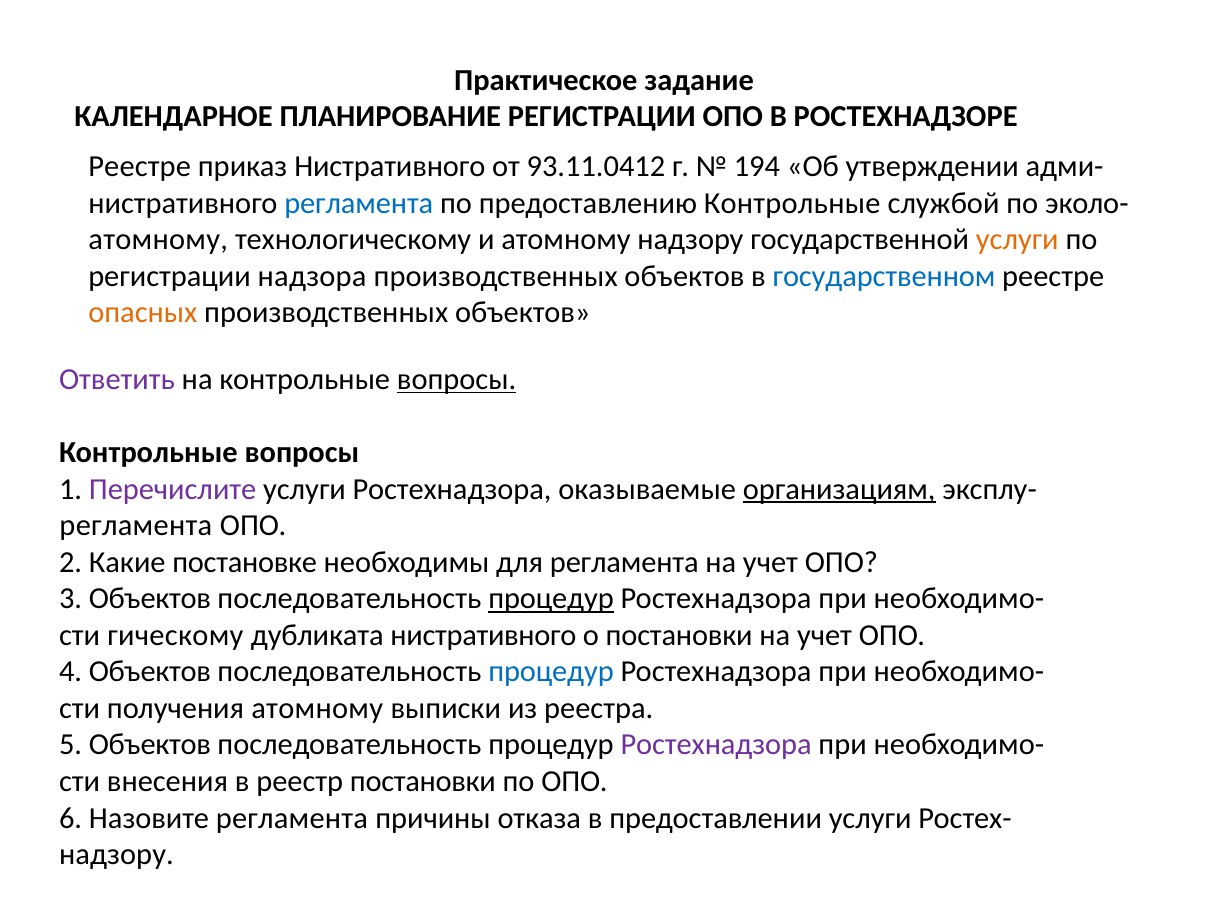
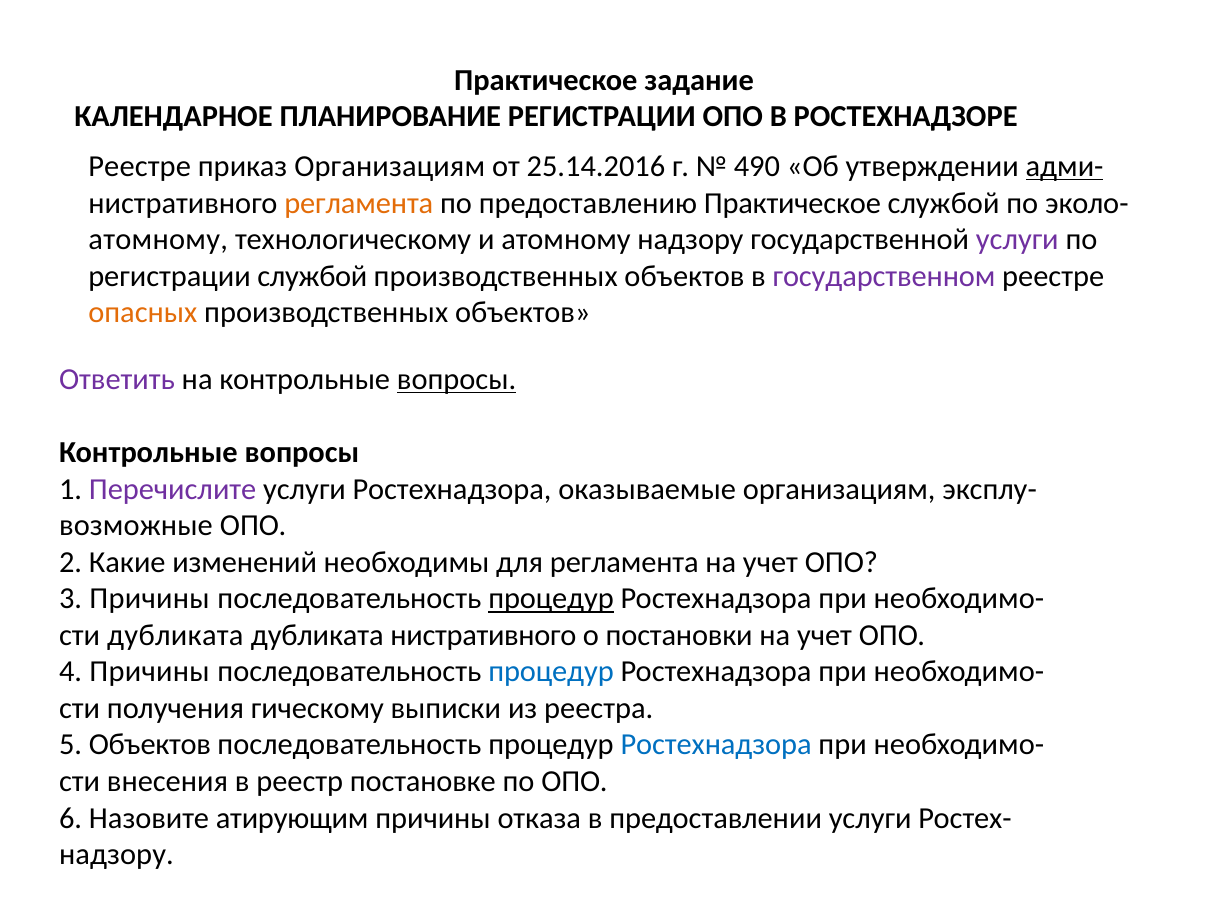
приказ Нистративного: Нистративного -> Организациям (390, 166)
93.11.0412: 93.11.0412 -> 25.14.2016 (596, 166)
194: 194 -> 490 (757, 166)
адми- underline: none -> present (1065, 166)
регламента colour: blue -> orange (359, 203)
предоставлению Контрольные: Контрольные -> Практическое (792, 203)
услуги colour: orange -> purple (1017, 239)
регистрации надзора: надзора -> службой (312, 276)
государственном colour: blue -> purple (884, 276)
организациям underline: present -> none (839, 489)
регламента: регламента -> возможные (136, 525)
постановке: постановке -> изменений (245, 562)
3 Объектов: Объектов -> Причины (150, 598)
сти гическому: гическому -> дубликата (175, 635)
4 Объектов: Объектов -> Причины (150, 671)
получения атомному: атомному -> гическому (317, 708)
Ростехнадзора colour: purple -> blue (716, 745)
реестр постановки: постановки -> постановке (423, 781)
Назовите регламента: регламента -> атирующим (292, 818)
